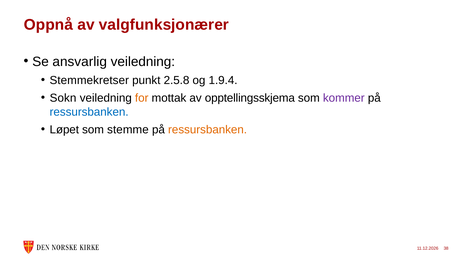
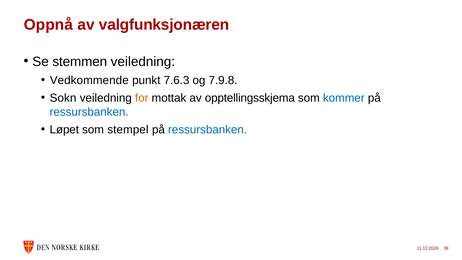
valgfunksjonærer: valgfunksjonærer -> valgfunksjonæren (164, 25)
ansvarlig: ansvarlig -> stemmen (80, 62)
Stemmekretser: Stemmekretser -> Vedkommende (89, 80)
2.5.8: 2.5.8 -> 7.6.3 (177, 80)
1.9.4: 1.9.4 -> 7.9.8 (223, 80)
kommer colour: purple -> blue (344, 98)
stemme: stemme -> stempel (128, 130)
ressursbanken colour: orange -> blue (208, 130)
